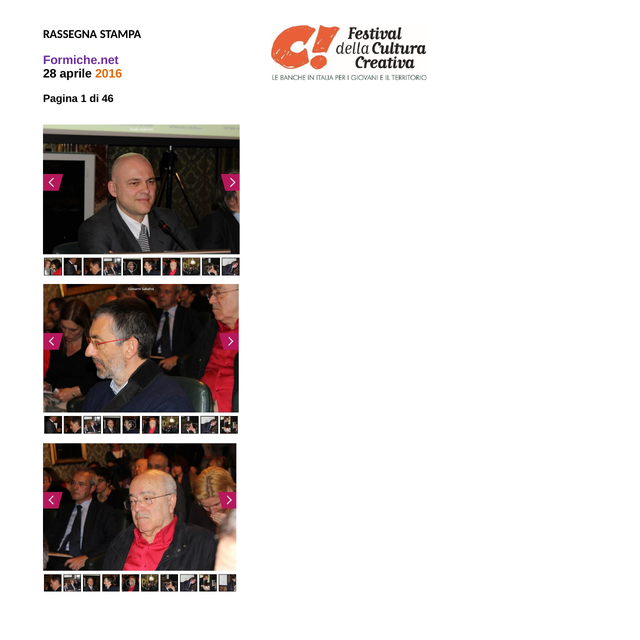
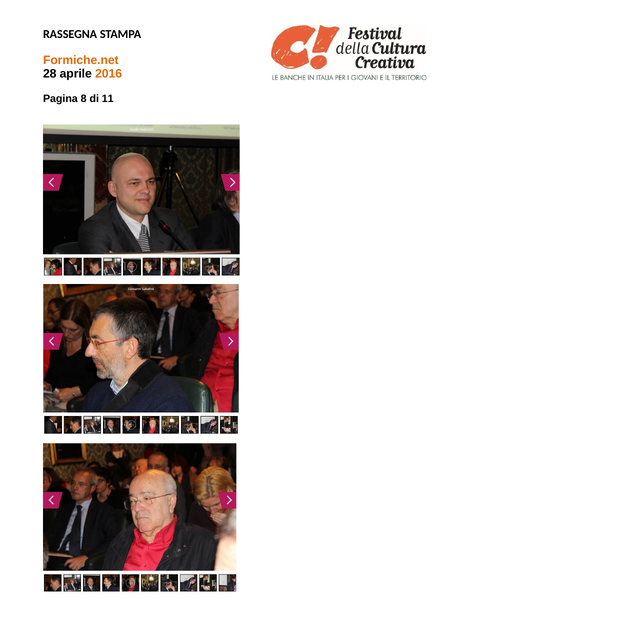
Formiche.net colour: purple -> orange (81, 60)
1: 1 -> 8 (84, 99)
46: 46 -> 11 (108, 99)
